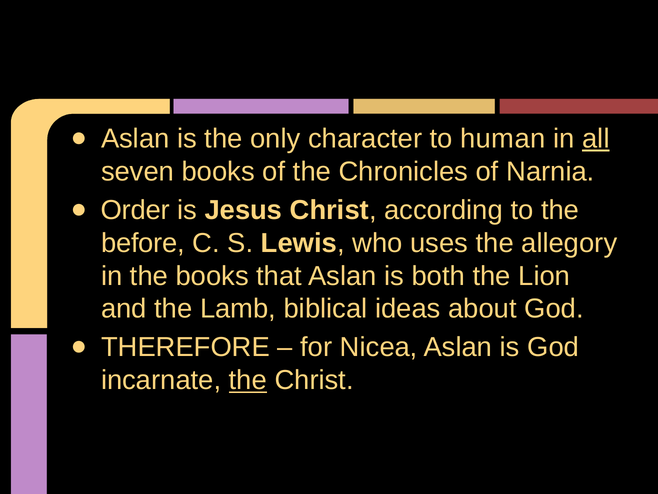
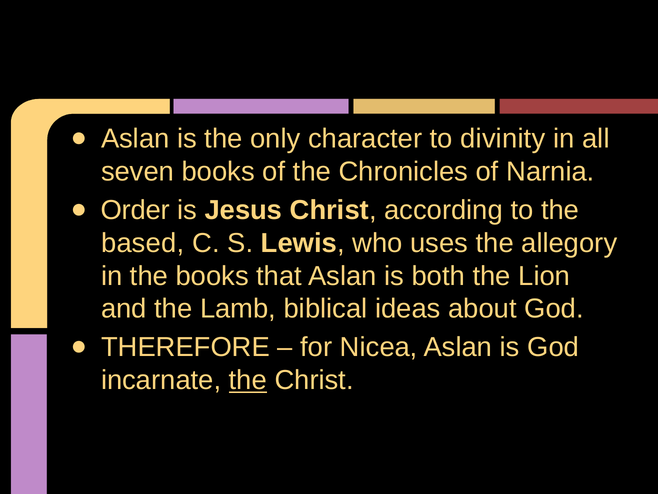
human: human -> divinity (503, 139)
all underline: present -> none (596, 139)
before: before -> based (143, 243)
